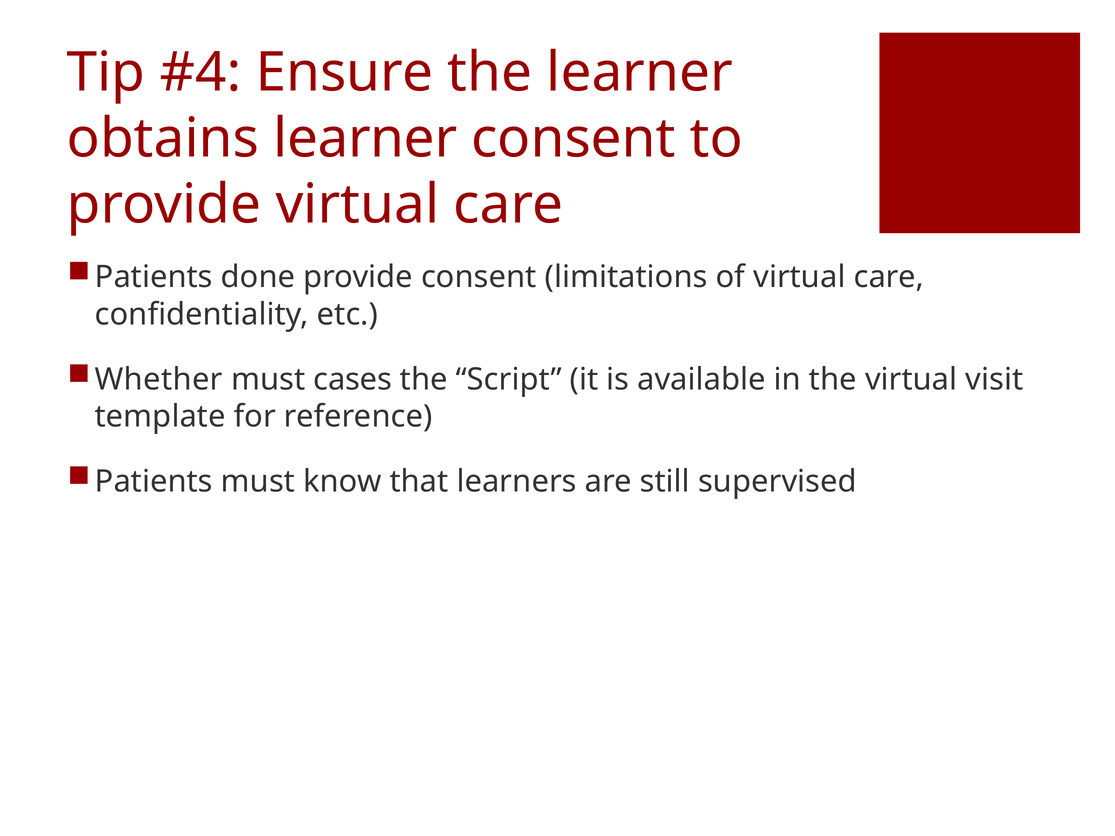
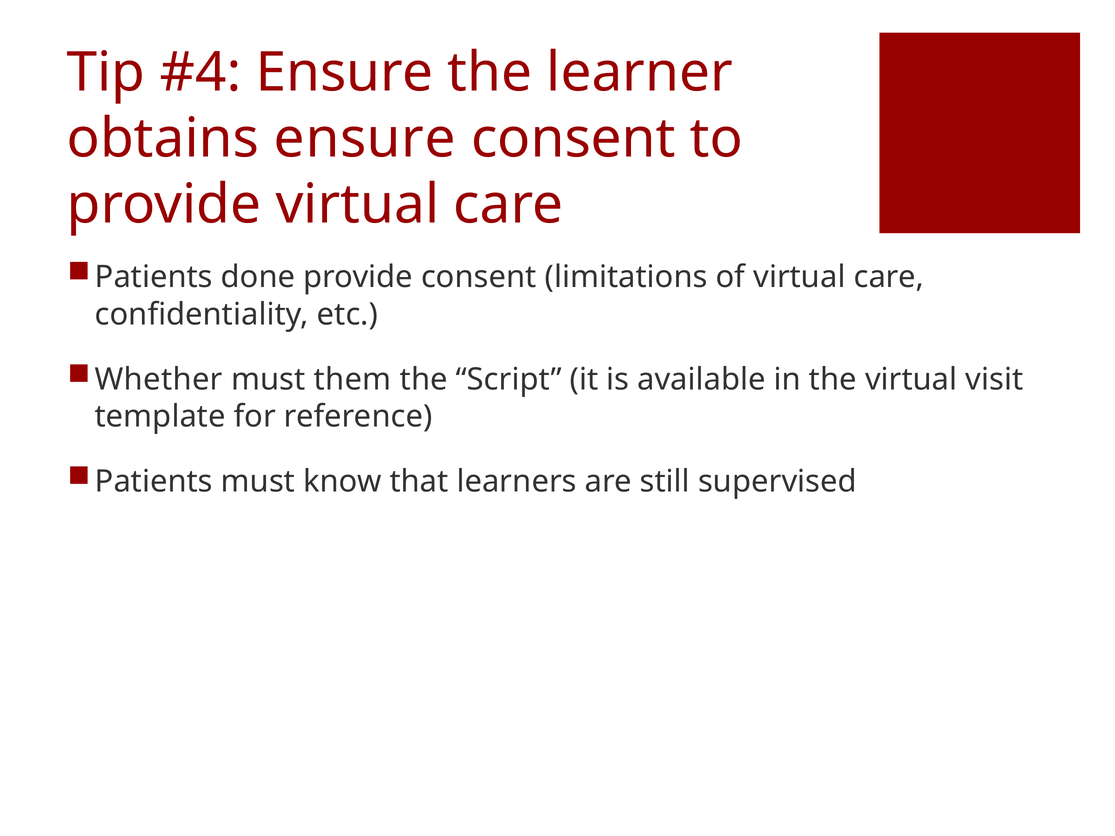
obtains learner: learner -> ensure (365, 139)
cases: cases -> them (352, 379)
